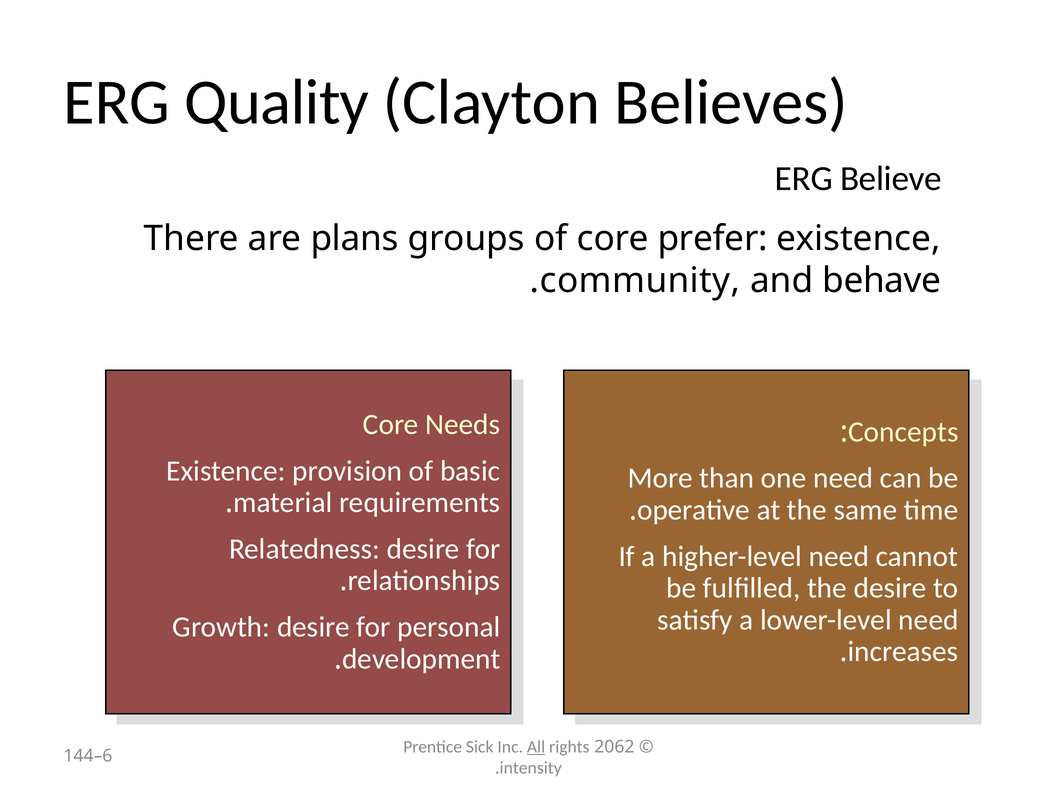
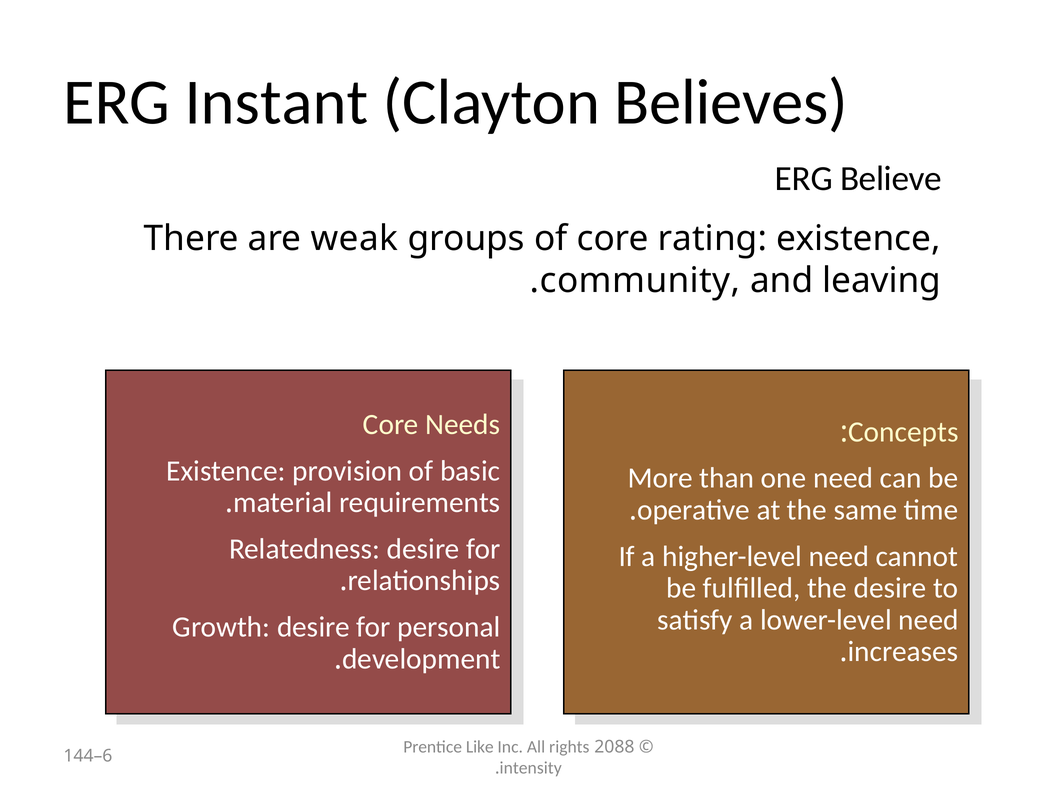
Quality: Quality -> Instant (276, 102)
plans: plans -> weak (354, 238)
prefer: prefer -> rating (712, 238)
behave: behave -> leaving (882, 281)
Sick: Sick -> Like (480, 746)
All underline: present -> none (536, 746)
2062: 2062 -> 2088 (614, 746)
